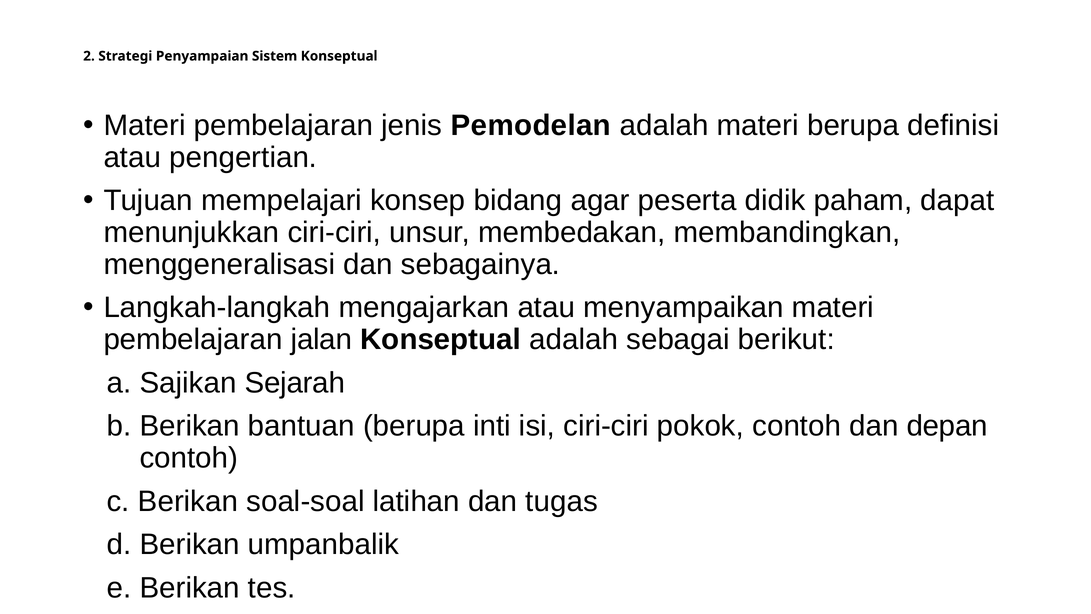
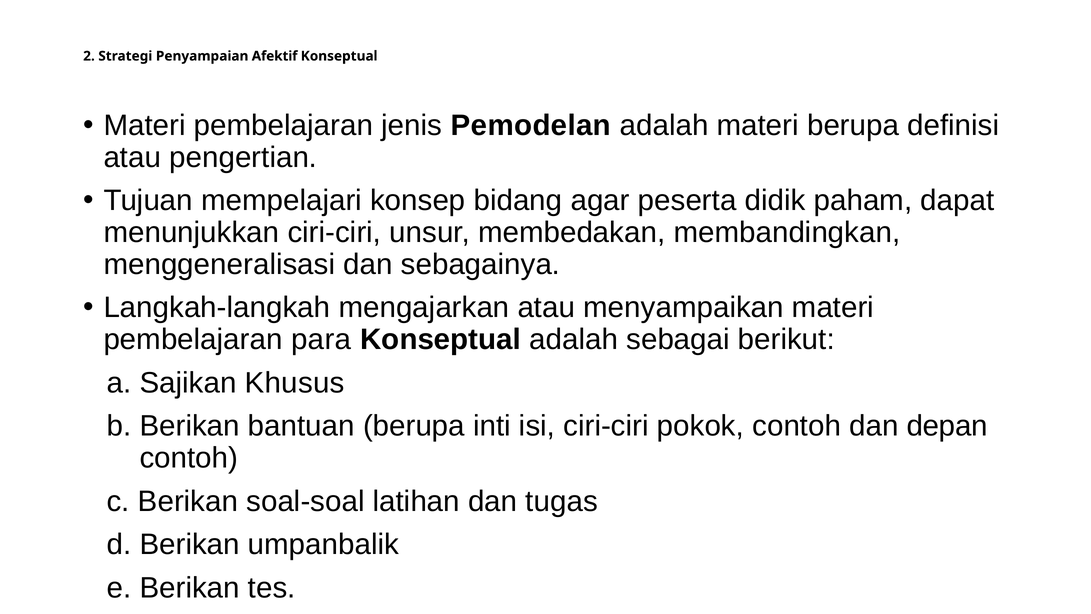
Sistem: Sistem -> Afektif (275, 56)
jalan: jalan -> para (321, 339)
Sejarah: Sejarah -> Khusus (295, 383)
